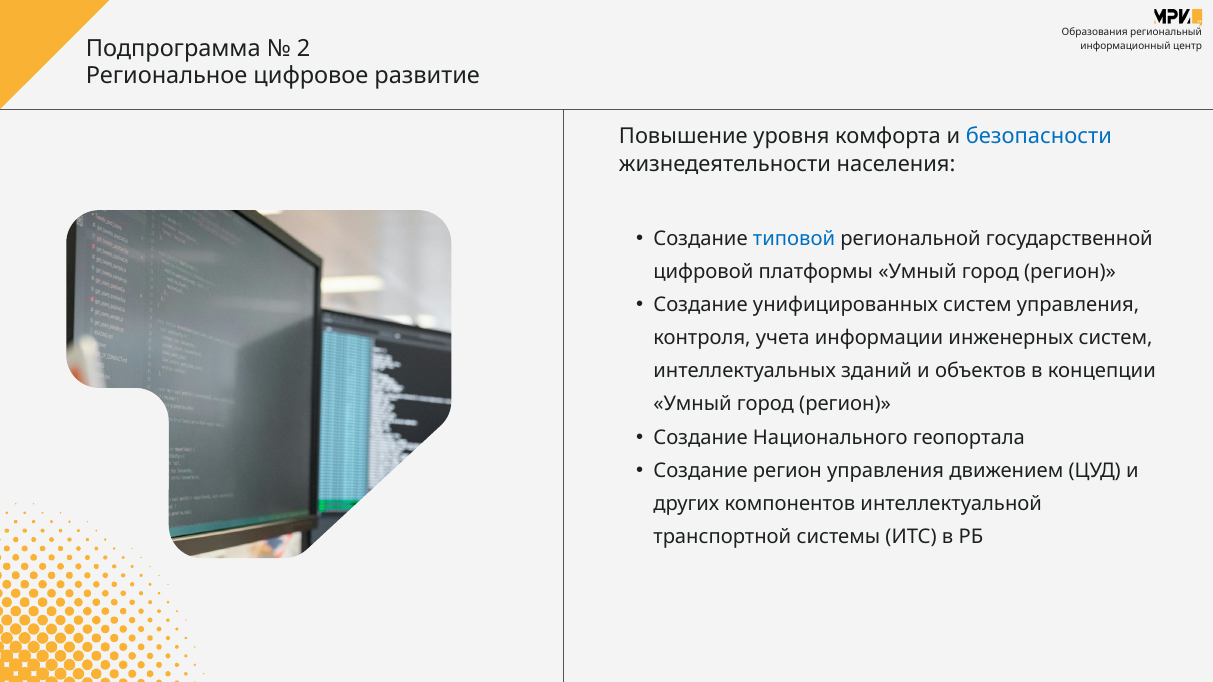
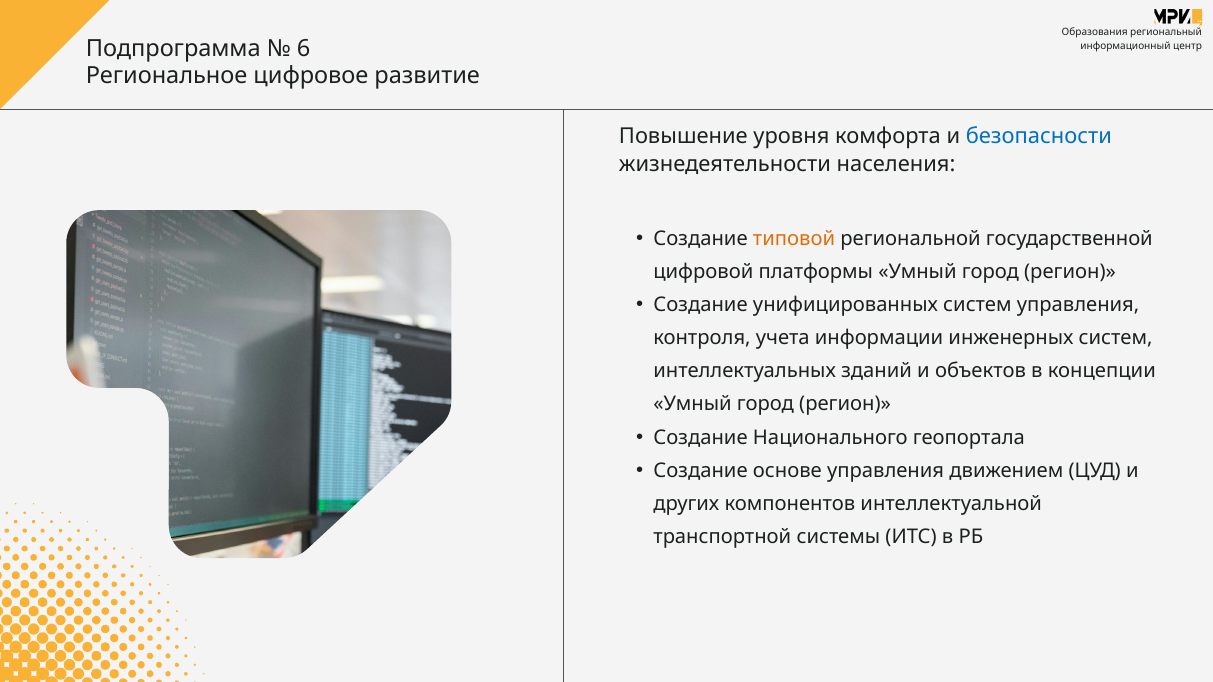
2: 2 -> 6 (304, 49)
типовой colour: blue -> orange (794, 239)
Создание регион: регион -> основе (787, 471)
